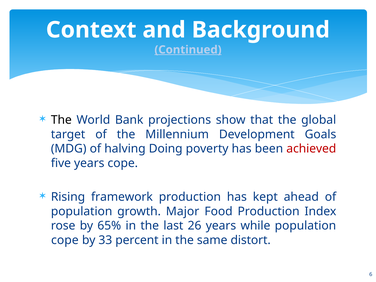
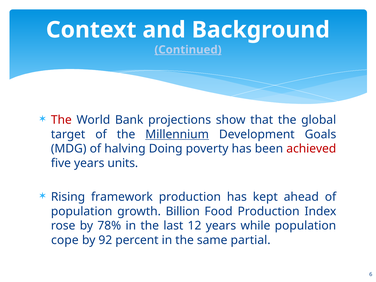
The colour: black -> red (61, 120)
Millennium underline: none -> present (177, 134)
years cope: cope -> units (123, 163)
Major: Major -> Billion (183, 211)
65%: 65% -> 78% (109, 226)
26: 26 -> 12 (195, 226)
33: 33 -> 92 (105, 240)
distort: distort -> partial (251, 240)
